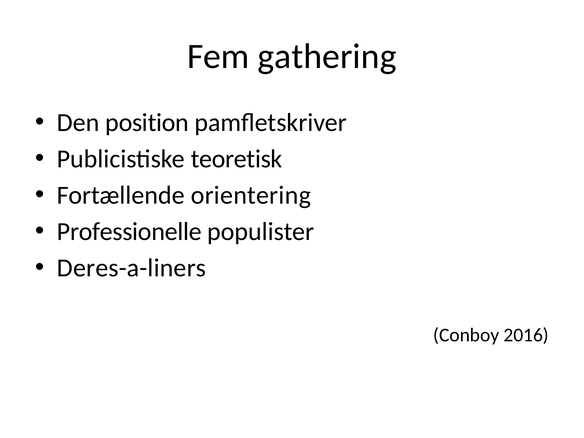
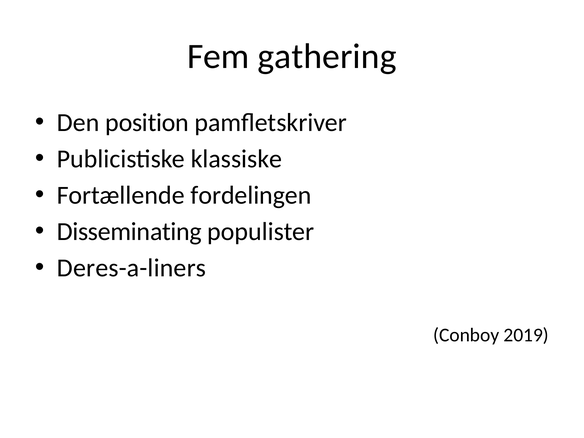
teoretisk: teoretisk -> klassiske (236, 159)
orientering: orientering -> fordelingen (251, 195)
Professionelle: Professionelle -> Disseminating (129, 232)
2016: 2016 -> 2019 (526, 335)
